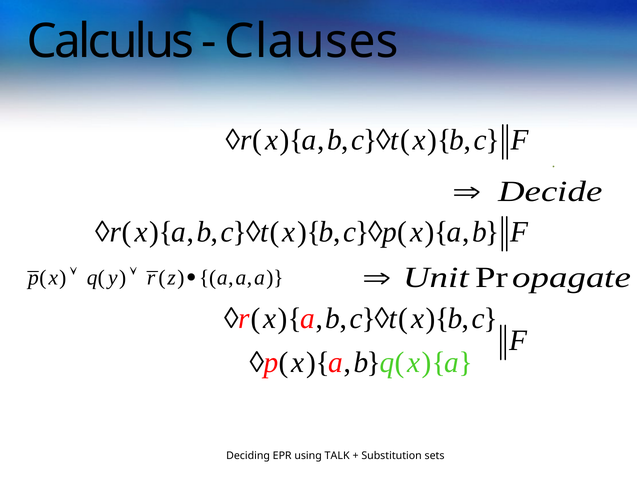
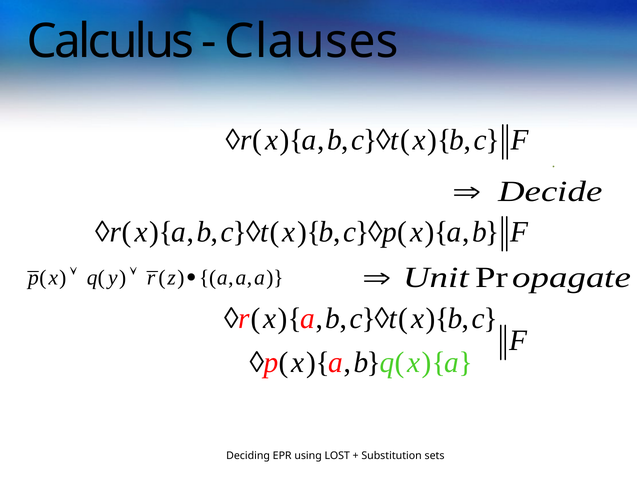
TALK: TALK -> LOST (337, 455)
